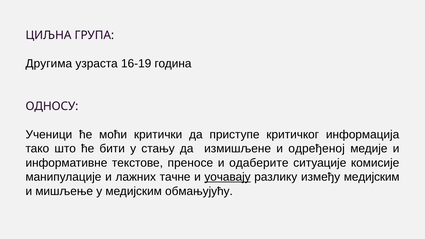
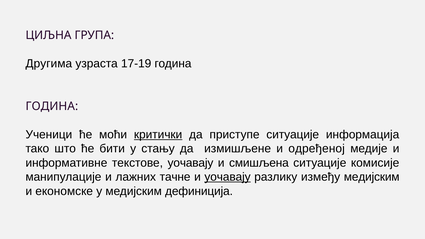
16-19: 16-19 -> 17-19 (136, 64)
ОДНОСУ: ОДНОСУ -> ГОДИНА (52, 106)
критички underline: none -> present (158, 135)
приступе критичког: критичког -> ситуације (293, 135)
текстове преносе: преносе -> уочавају (190, 163)
одаберите: одаберите -> смишљена (259, 163)
мишљење: мишљење -> економске (64, 191)
обмањујућу: обмањујућу -> дефиниција (199, 191)
